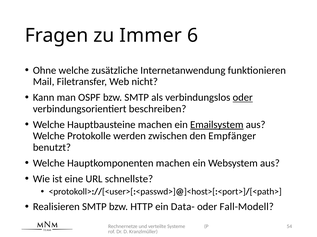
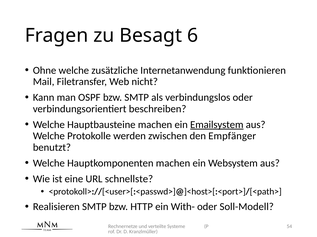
Immer: Immer -> Besagt (151, 36)
oder underline: present -> none (243, 98)
Data-: Data- -> With- (183, 207)
Fall-Modell: Fall-Modell -> Soll-Modell (247, 207)
